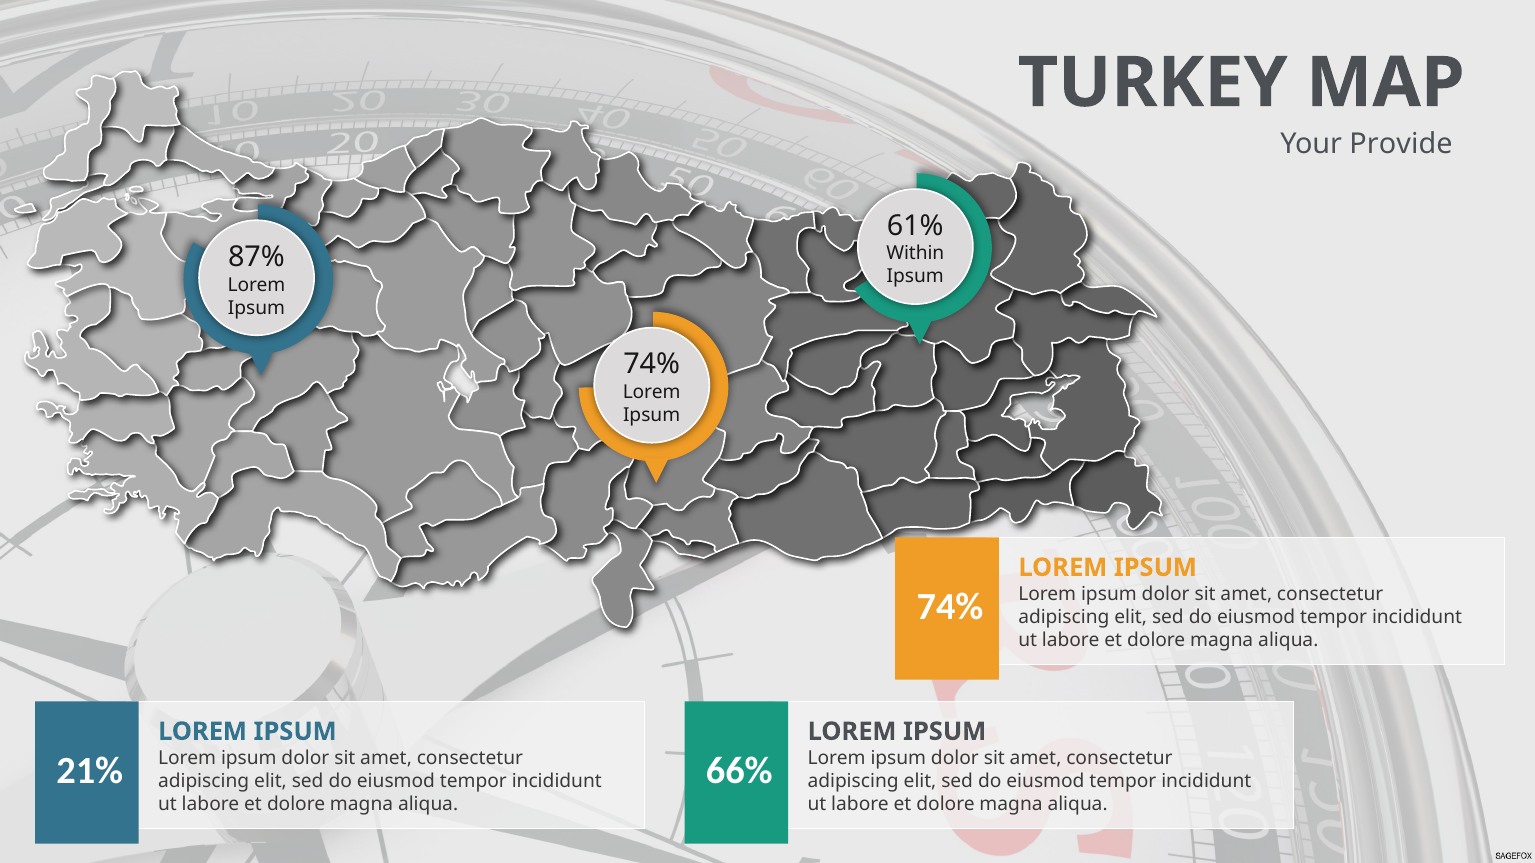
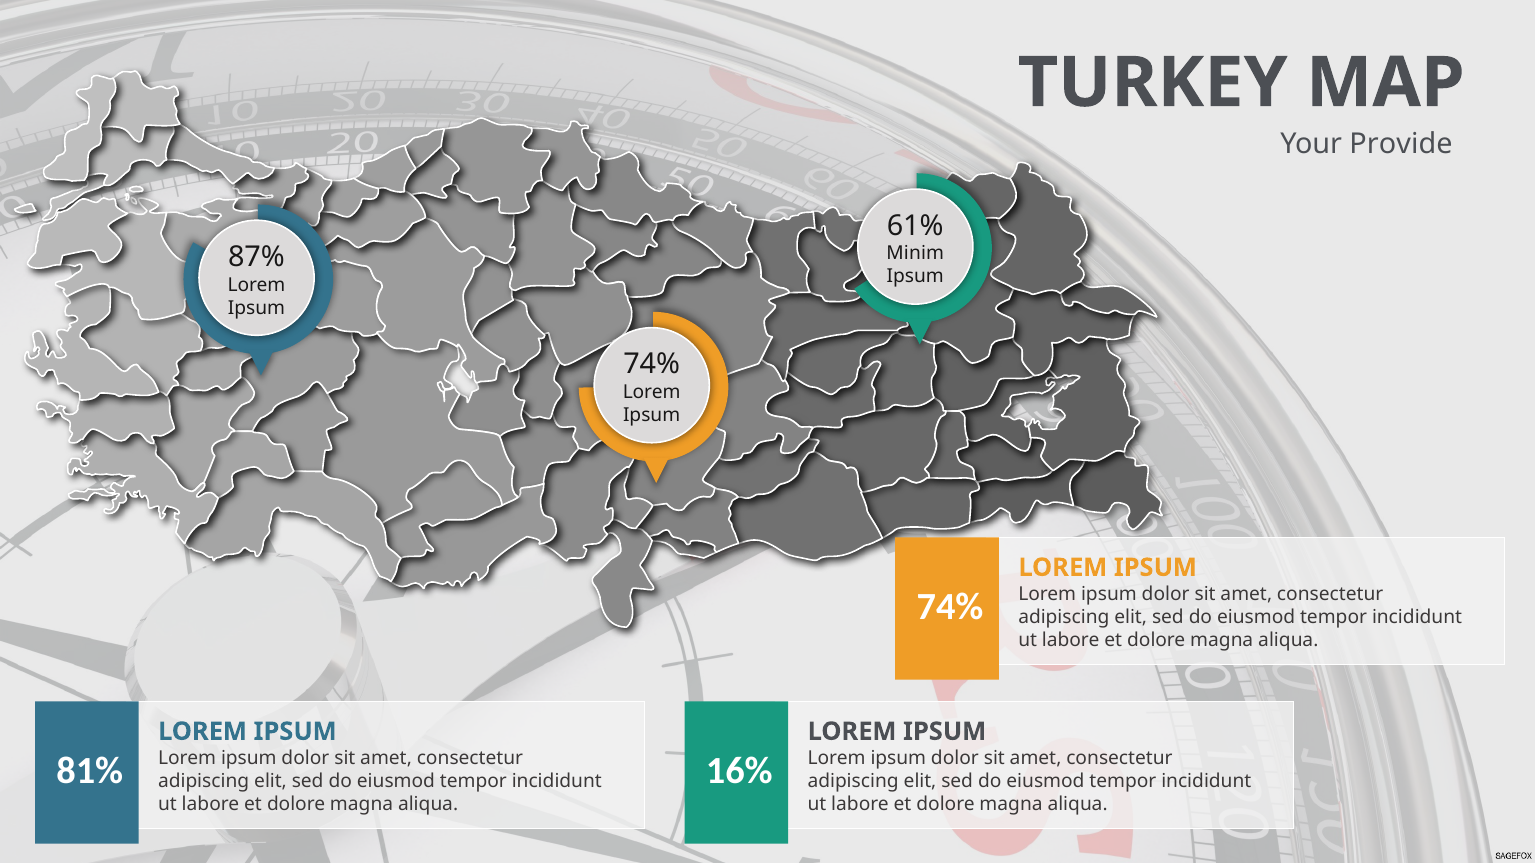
Within: Within -> Minim (915, 254)
21%: 21% -> 81% (90, 772)
66%: 66% -> 16% (739, 772)
